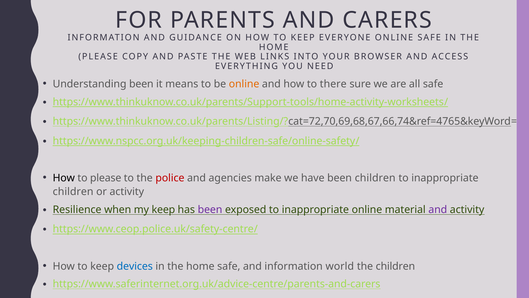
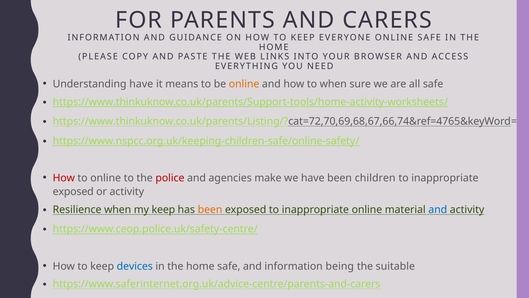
Understanding been: been -> have (141, 84)
to there: there -> when (333, 84)
How colour: black -> red (64, 178)
to please: please -> online (106, 178)
children: children -> exposed (73, 192)
been colour: purple -> orange (210, 209)
and colour: purple -> blue (438, 209)
world: world -> being (340, 266)
the children: children -> suitable (395, 266)
